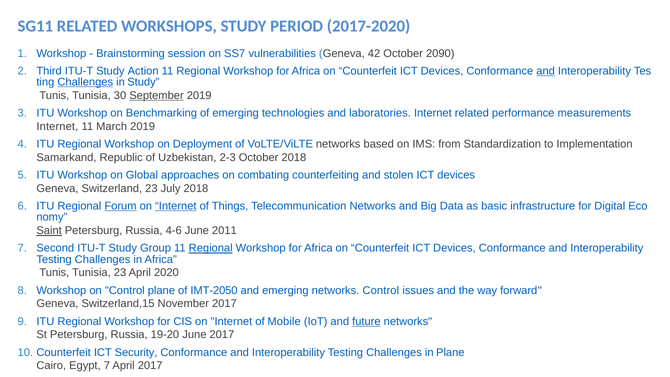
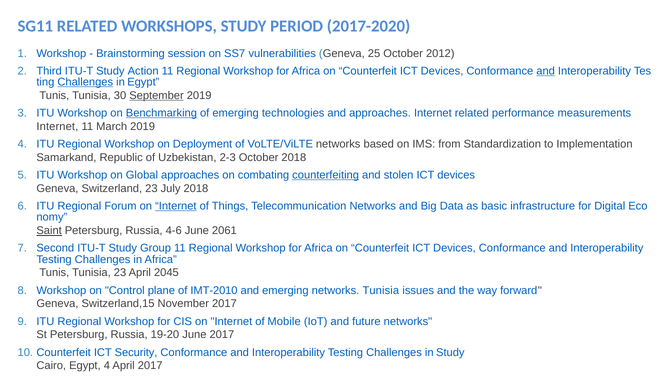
42: 42 -> 25 (374, 53)
2090: 2090 -> 2012 (440, 53)
in Study: Study -> Egypt (143, 82)
Benchmarking underline: none -> present (161, 113)
and laboratories: laboratories -> approaches (380, 113)
counterfeiting underline: none -> present (326, 175)
Forum underline: present -> none (121, 206)
2011: 2011 -> 2061 (224, 231)
Regional underline: present -> none (211, 248)
2020: 2020 -> 2045 (166, 273)
IMT-2050: IMT-2050 -> IMT-2010 (214, 290)
networks Control: Control -> Tunisia (381, 290)
future underline: present -> none (366, 321)
in Plane: Plane -> Study (450, 352)
Egypt 7: 7 -> 4 (107, 366)
